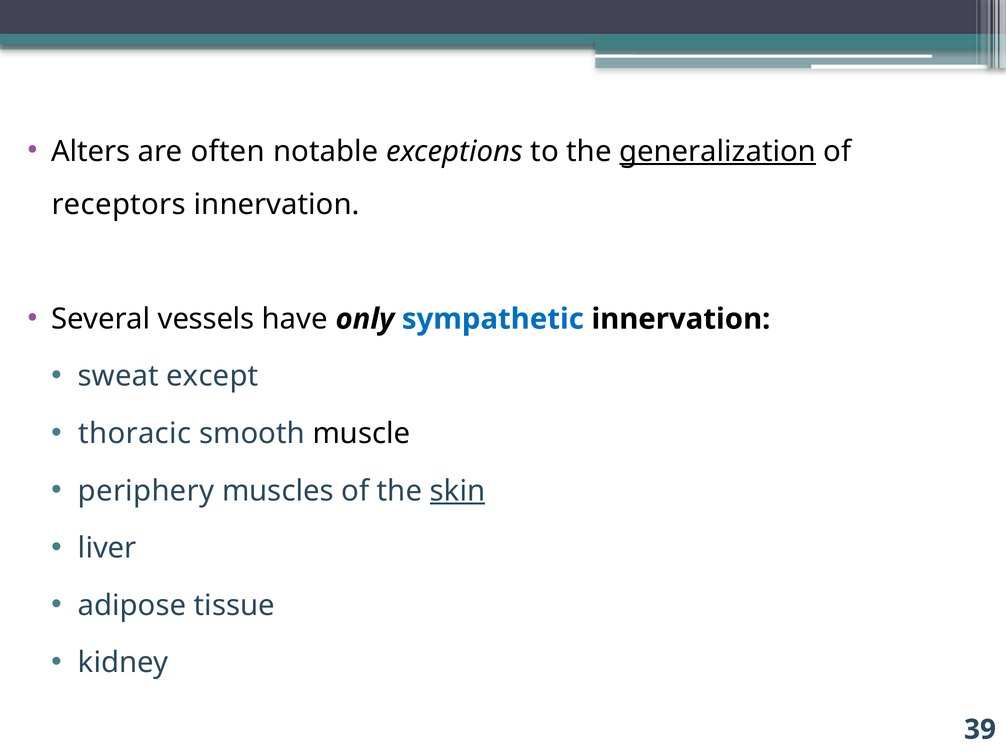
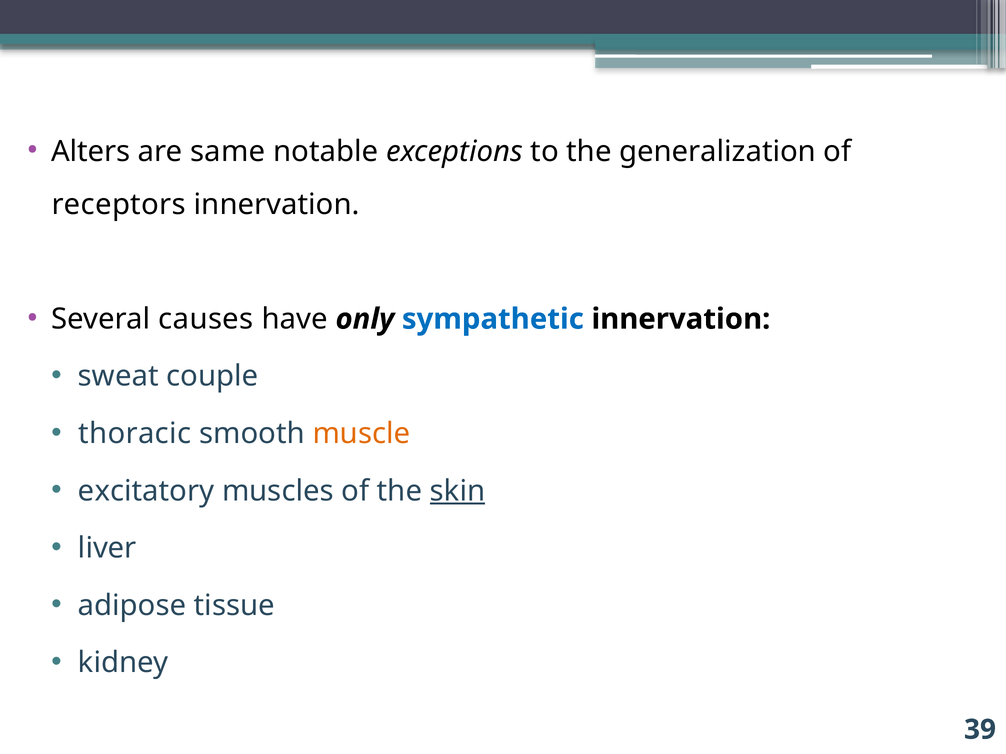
often: often -> same (228, 152)
generalization underline: present -> none (718, 152)
vessels: vessels -> causes (206, 319)
except: except -> couple (212, 377)
muscle colour: black -> orange (361, 434)
periphery: periphery -> excitatory (146, 491)
